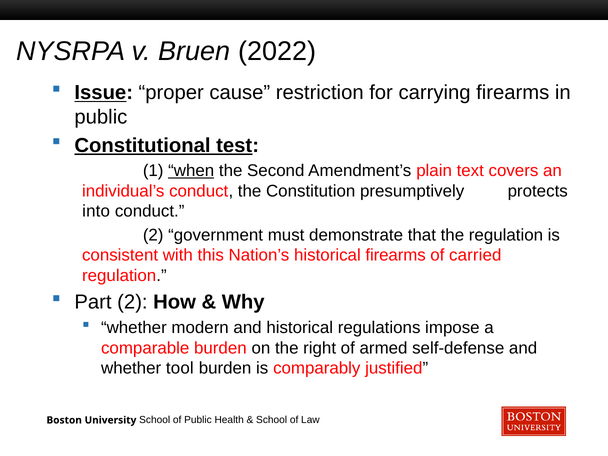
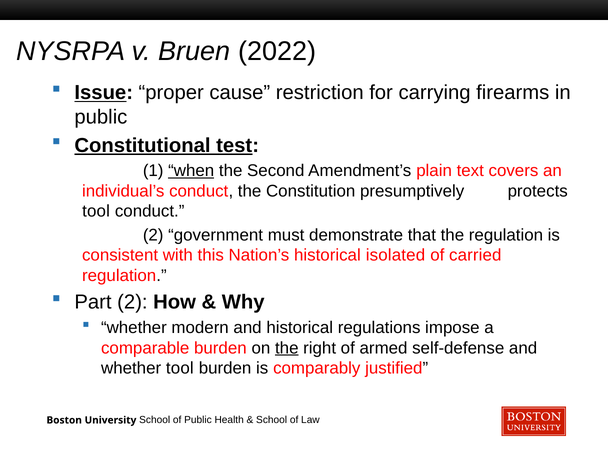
into: into -> tool (96, 211)
historical firearms: firearms -> isolated (395, 255)
the underline: none -> present (287, 348)
